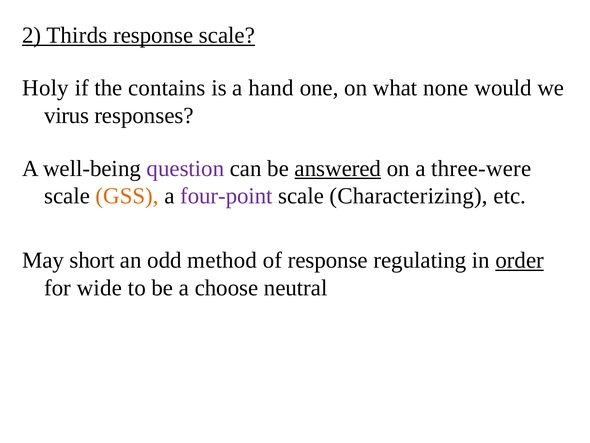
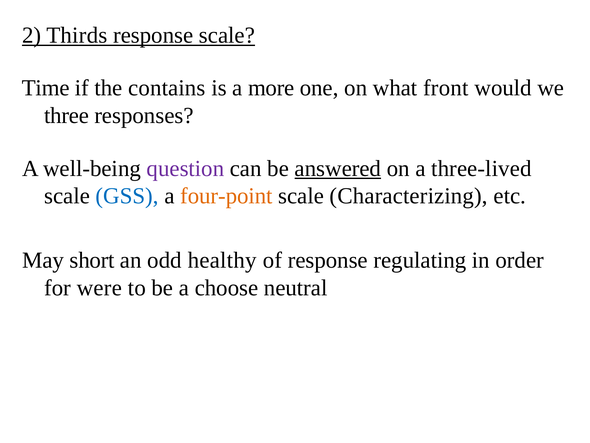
Holy: Holy -> Time (46, 88)
hand: hand -> more (271, 88)
none: none -> front (446, 88)
virus: virus -> three (67, 115)
three-were: three-were -> three-lived (481, 168)
GSS colour: orange -> blue (127, 196)
four-point colour: purple -> orange (226, 196)
method: method -> healthy (222, 260)
order underline: present -> none (520, 260)
wide: wide -> were (99, 288)
